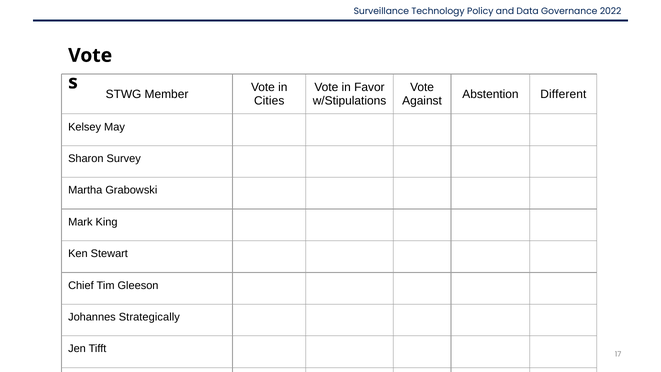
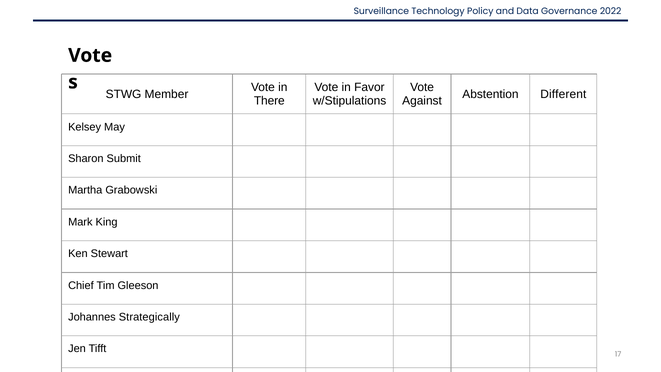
Cities: Cities -> There (269, 101)
Survey: Survey -> Submit (124, 159)
